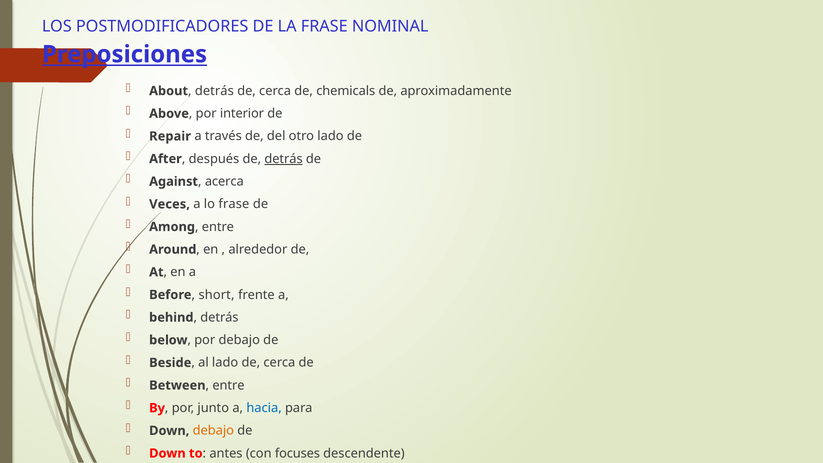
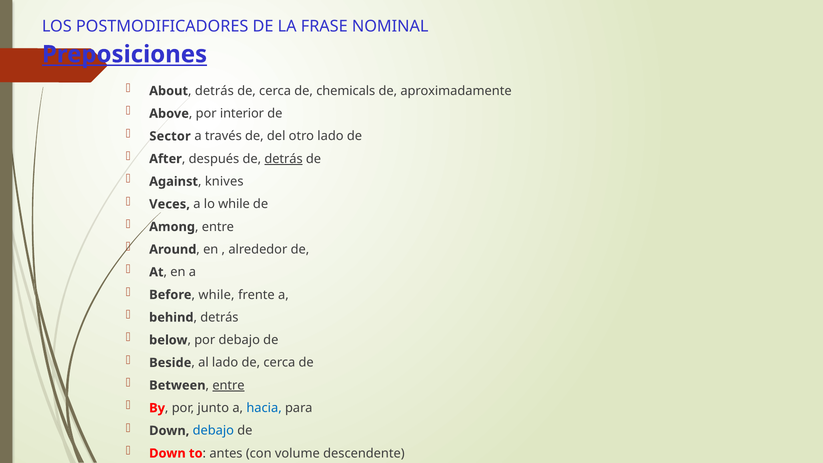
Repair: Repair -> Sector (170, 136)
acerca: acerca -> knives (224, 181)
lo frase: frase -> while (234, 204)
Before short: short -> while (217, 295)
entre underline: none -> present (228, 385)
debajo colour: orange -> blue (213, 431)
focuses: focuses -> volume (297, 453)
